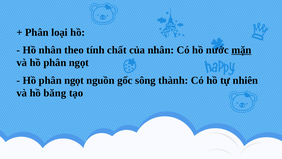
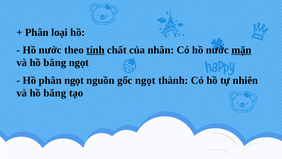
nhân: nhân -> nước (50, 50)
tính underline: none -> present (95, 50)
phân: phân -> băng (55, 62)
gốc sông: sông -> ngọt (145, 80)
